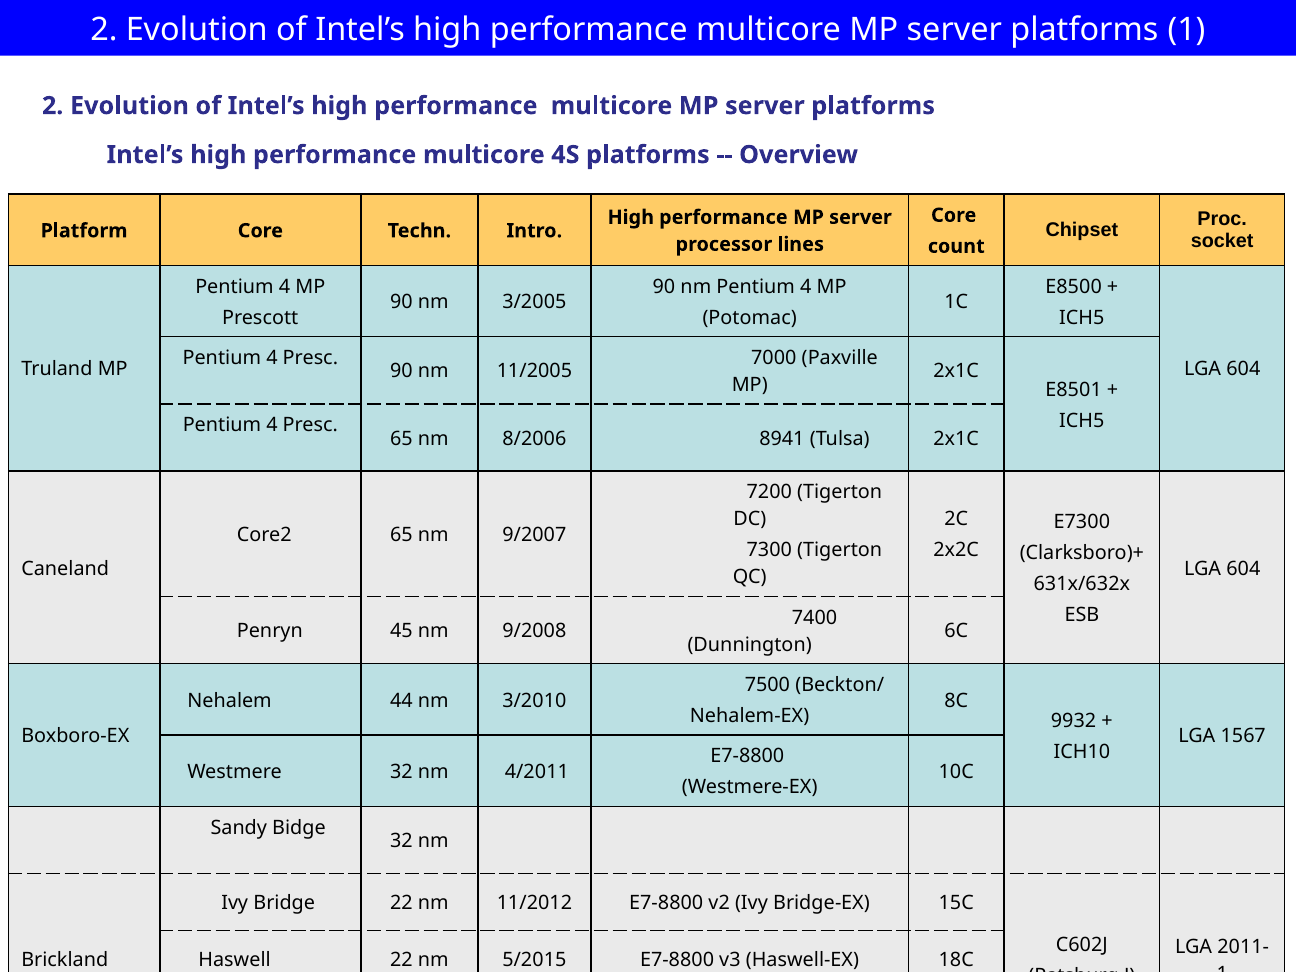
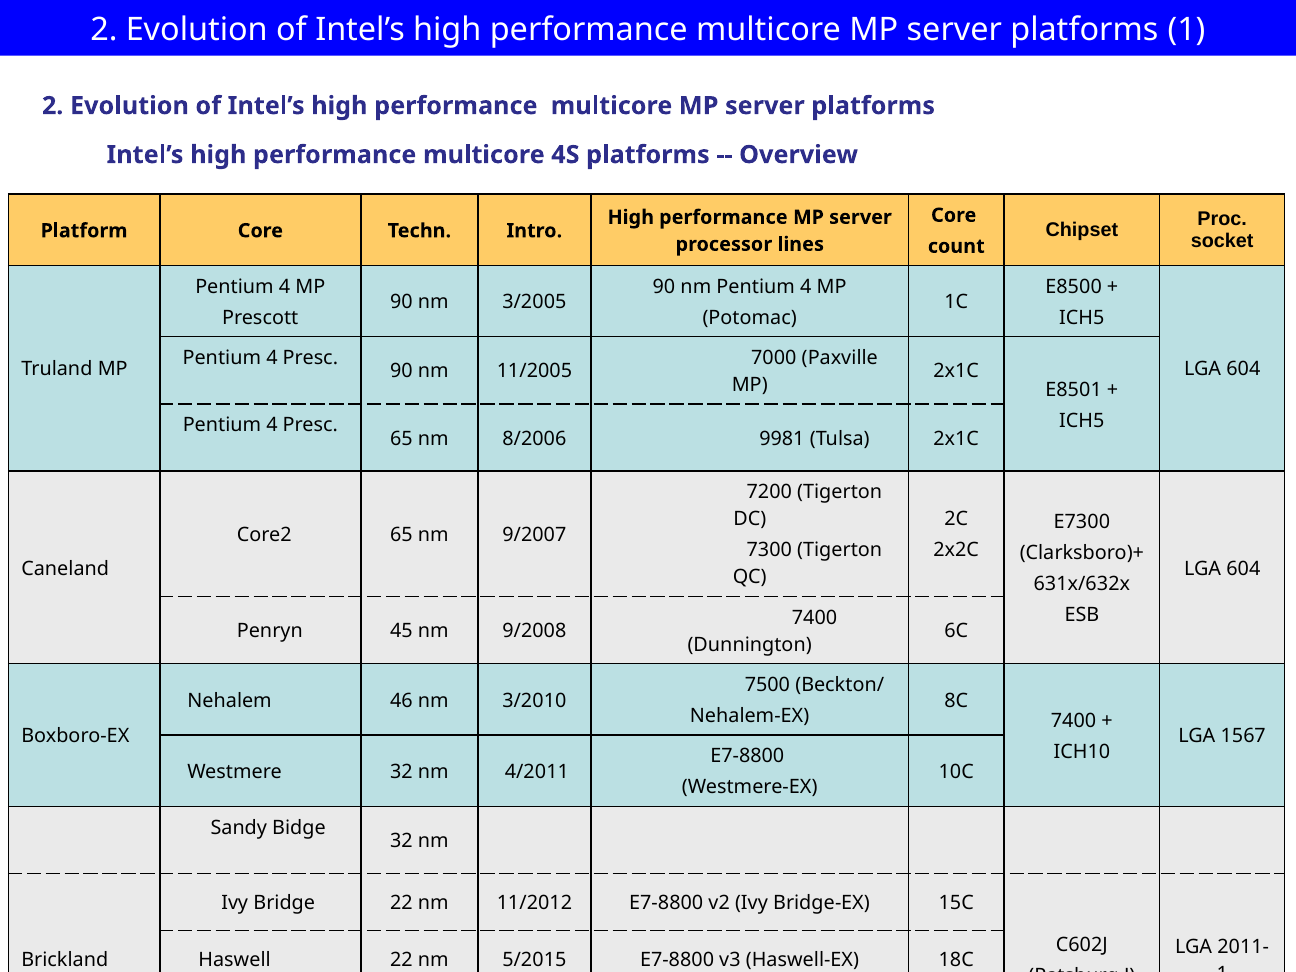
8941: 8941 -> 9981 (782, 439)
44: 44 -> 46 (401, 701)
9932: 9932 -> 7400 (1074, 721)
